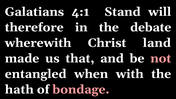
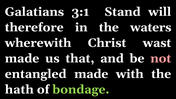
4:1: 4:1 -> 3:1 (80, 12)
debate: debate -> waters (151, 27)
land: land -> wast (157, 43)
entangled when: when -> made (91, 74)
bondage colour: pink -> light green (81, 89)
